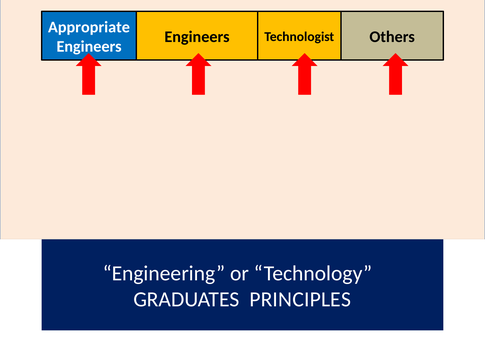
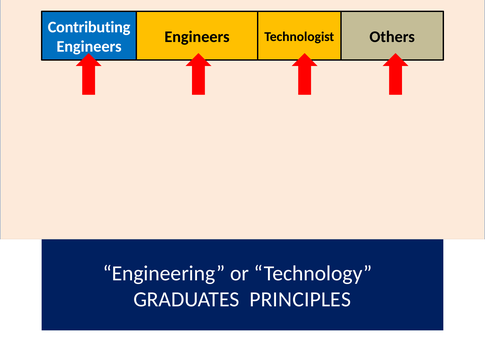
Appropriate: Appropriate -> Contributing (89, 27)
